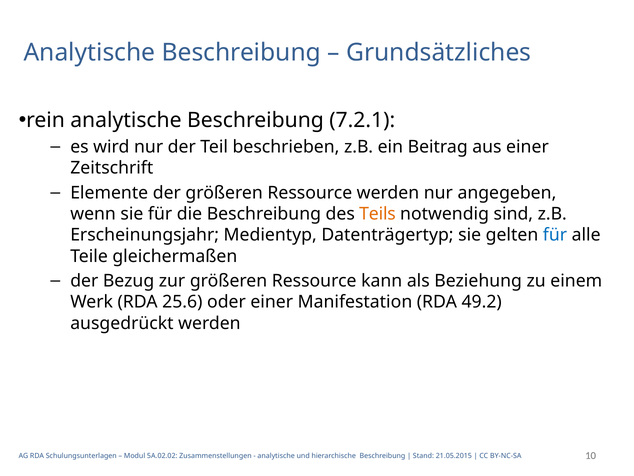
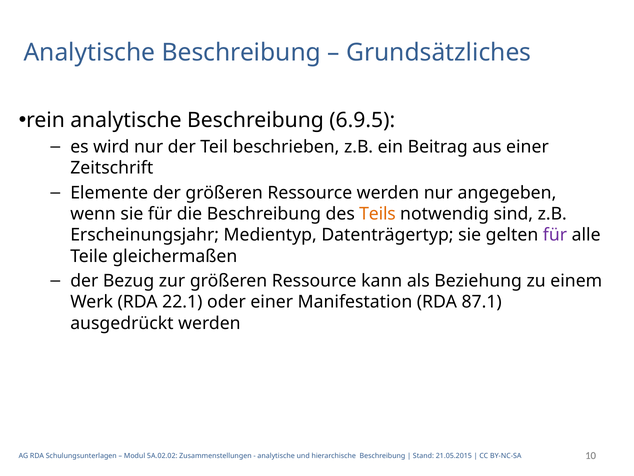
7.2.1: 7.2.1 -> 6.9.5 (362, 120)
für colour: blue -> purple (555, 235)
25.6: 25.6 -> 22.1 (182, 302)
49.2: 49.2 -> 87.1 (482, 302)
